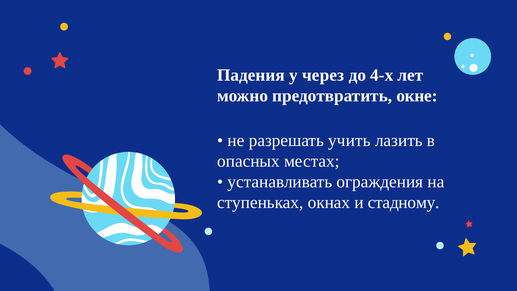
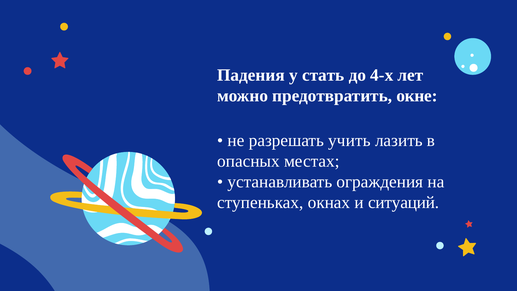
через: через -> стать (323, 75)
стадному: стадному -> ситуаций (404, 202)
